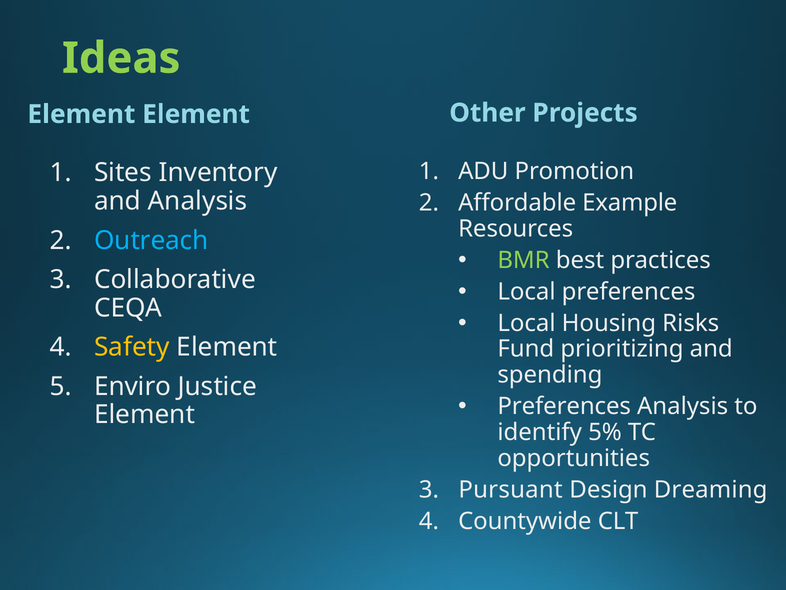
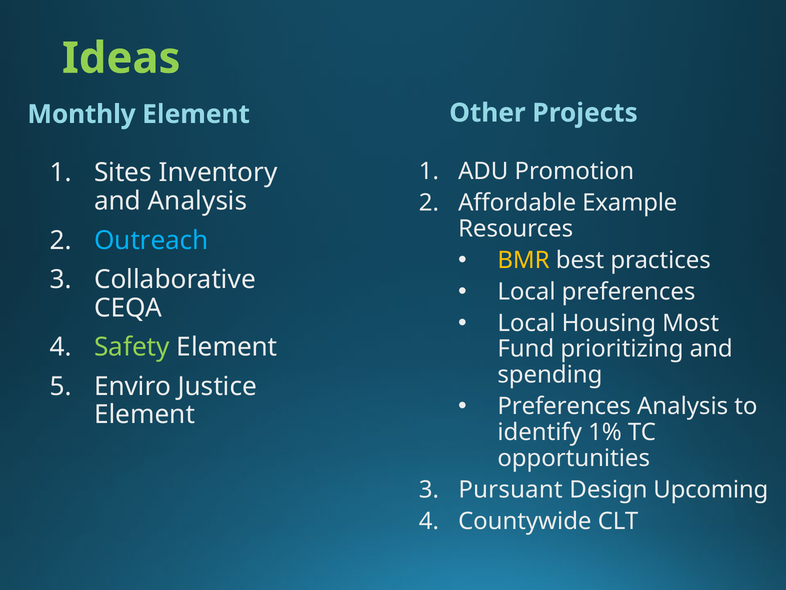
Element: Element -> Monthly (81, 114)
BMR colour: light green -> yellow (524, 260)
Risks: Risks -> Most (691, 323)
Safety colour: yellow -> light green (132, 347)
5%: 5% -> 1% (605, 432)
Dreaming: Dreaming -> Upcoming (711, 489)
